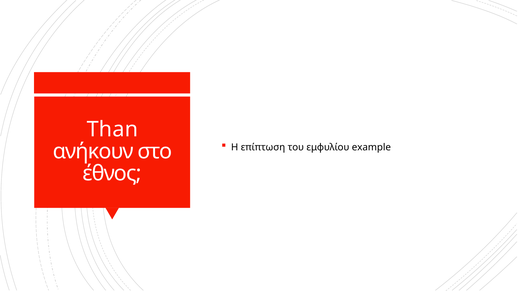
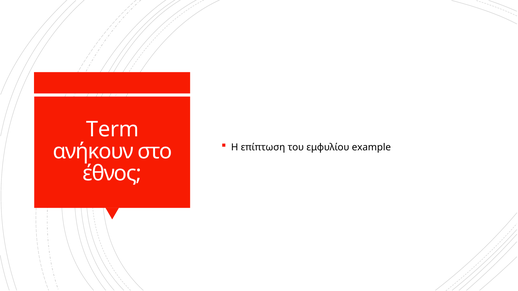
Than: Than -> Term (113, 129)
